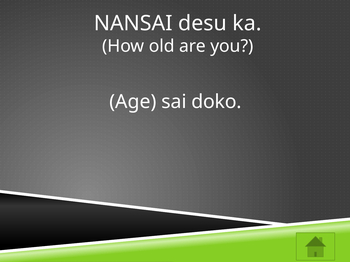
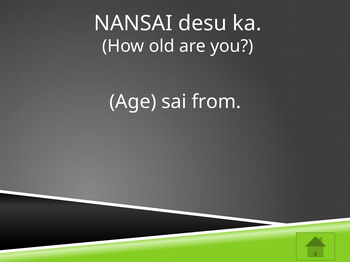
doko: doko -> from (216, 102)
